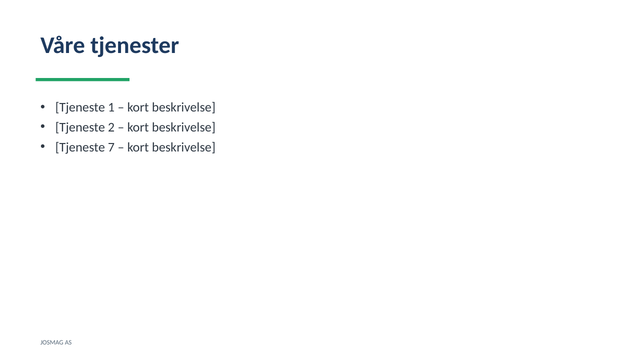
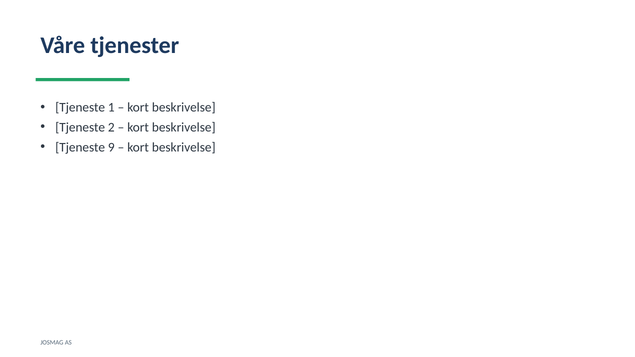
7: 7 -> 9 (111, 147)
